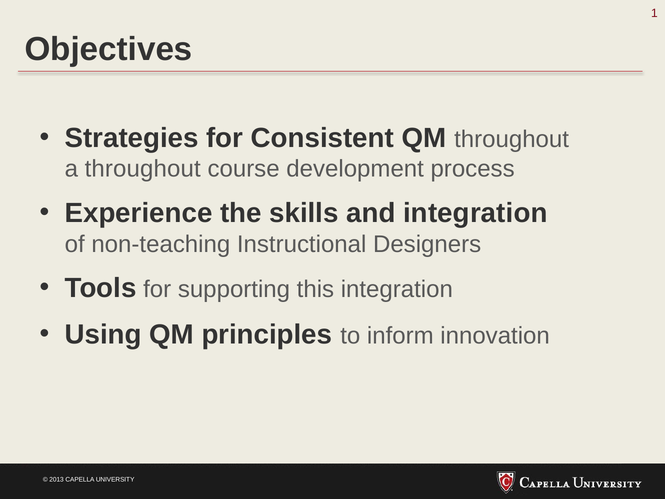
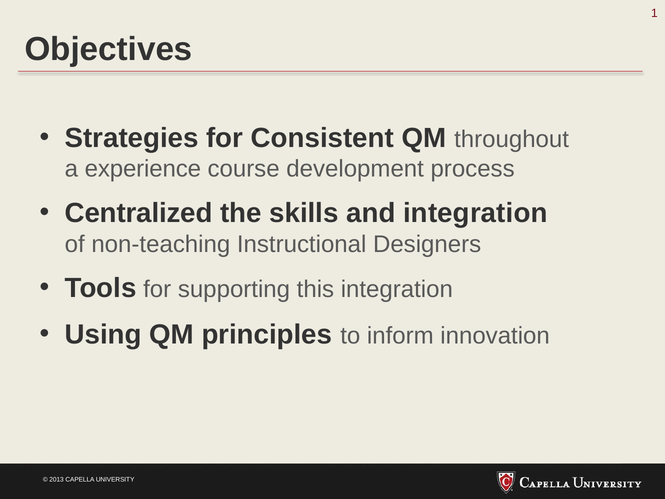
a throughout: throughout -> experience (143, 169)
Experience: Experience -> Centralized (139, 213)
